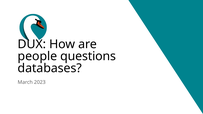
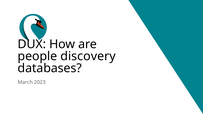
questions: questions -> discovery (88, 56)
